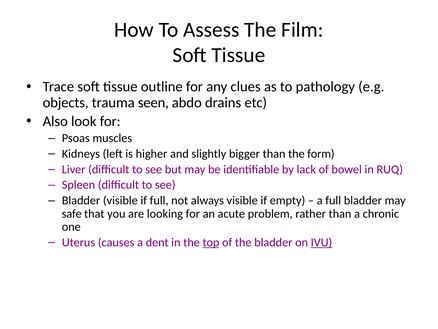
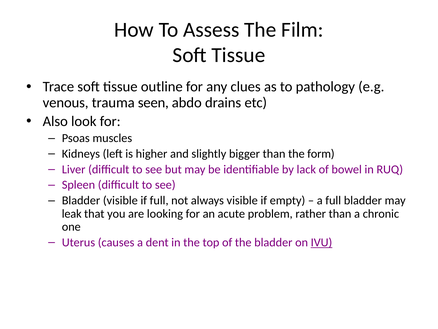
objects: objects -> venous (66, 102)
safe: safe -> leak (72, 213)
top underline: present -> none (211, 242)
